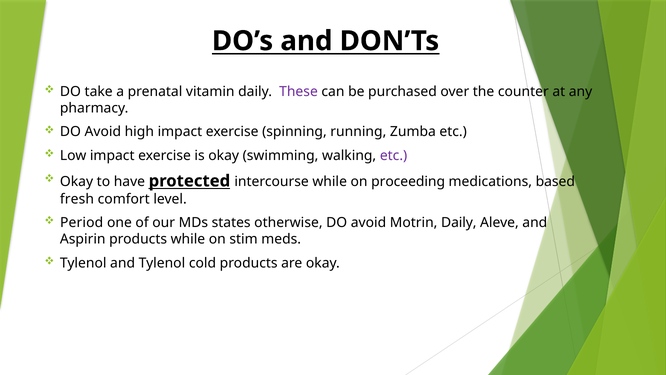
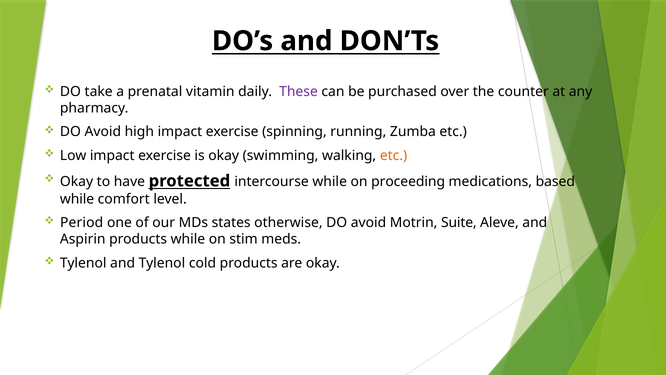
etc colour: purple -> orange (394, 155)
fresh: fresh -> while (77, 199)
Motrin Daily: Daily -> Suite (459, 222)
